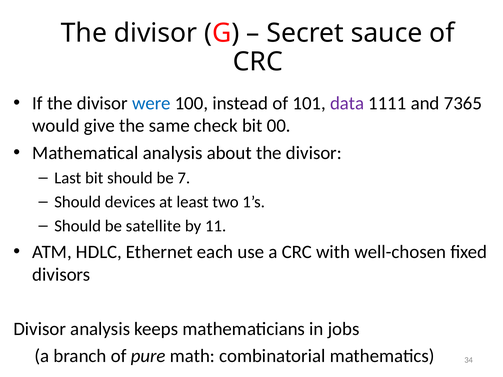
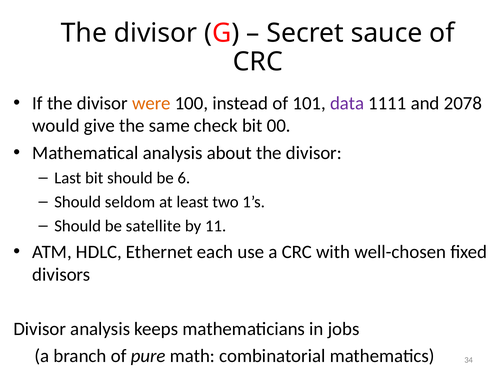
were colour: blue -> orange (151, 103)
7365: 7365 -> 2078 (463, 103)
7: 7 -> 6 (184, 178)
devices: devices -> seldom (130, 202)
